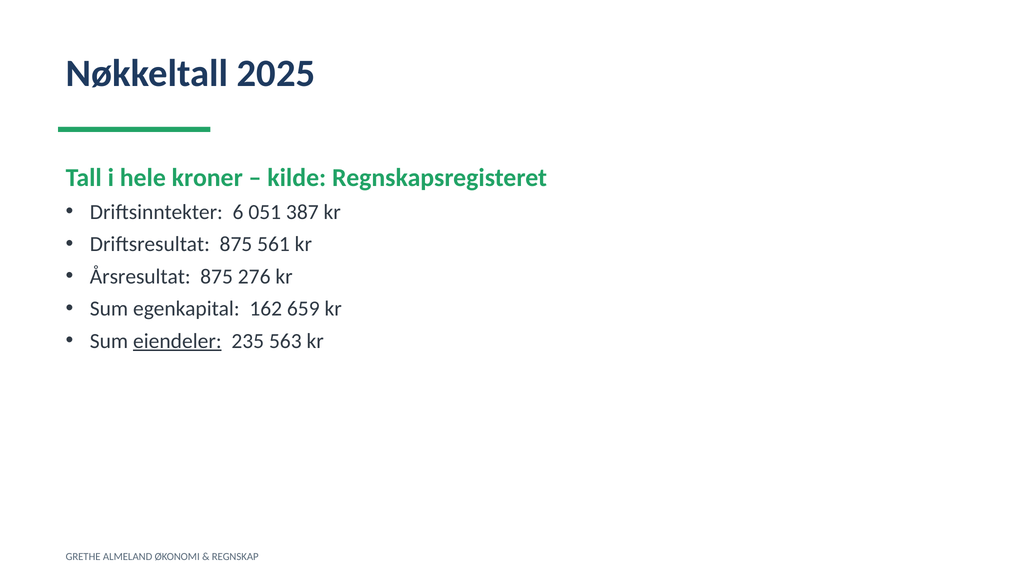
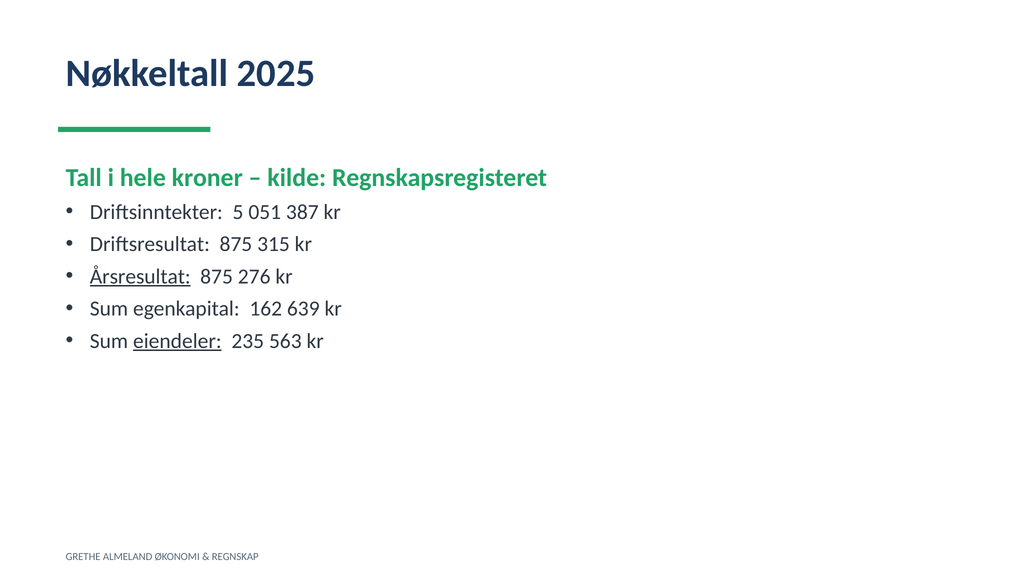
6: 6 -> 5 (238, 212)
561: 561 -> 315 (274, 244)
Årsresultat underline: none -> present (140, 277)
659: 659 -> 639 (303, 309)
